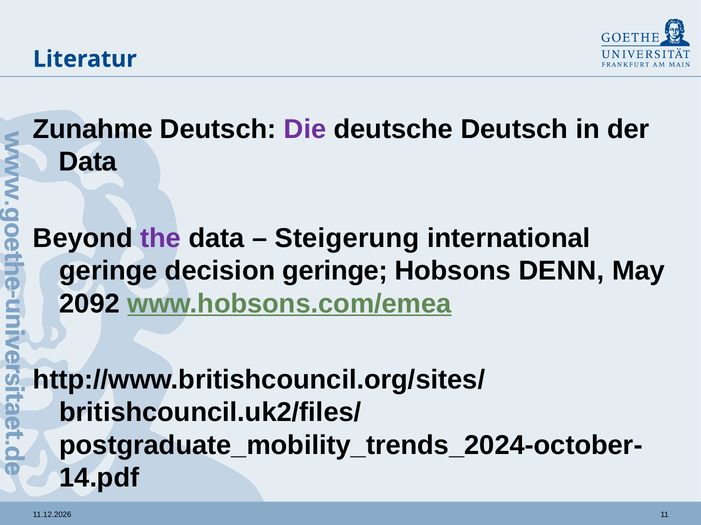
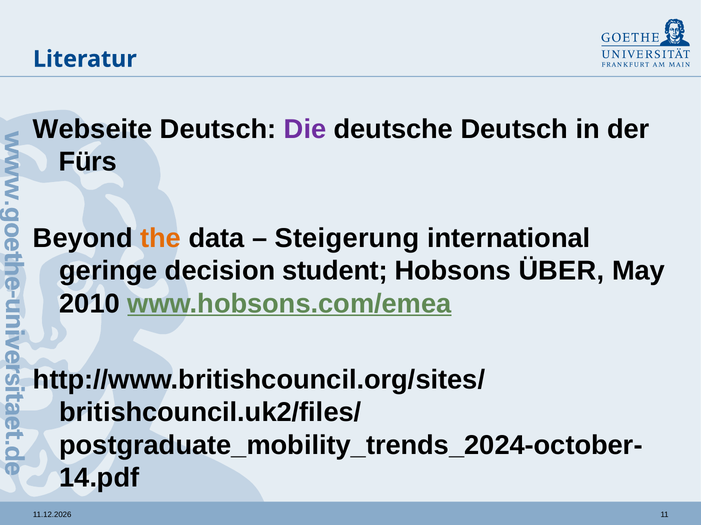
Zunahme: Zunahme -> Webseite (93, 129)
Data: Data -> Fürs (88, 162)
the colour: purple -> orange (161, 239)
decision geringe: geringe -> student (335, 271)
DENN: DENN -> ÜBER (561, 271)
2092: 2092 -> 2010 (90, 304)
